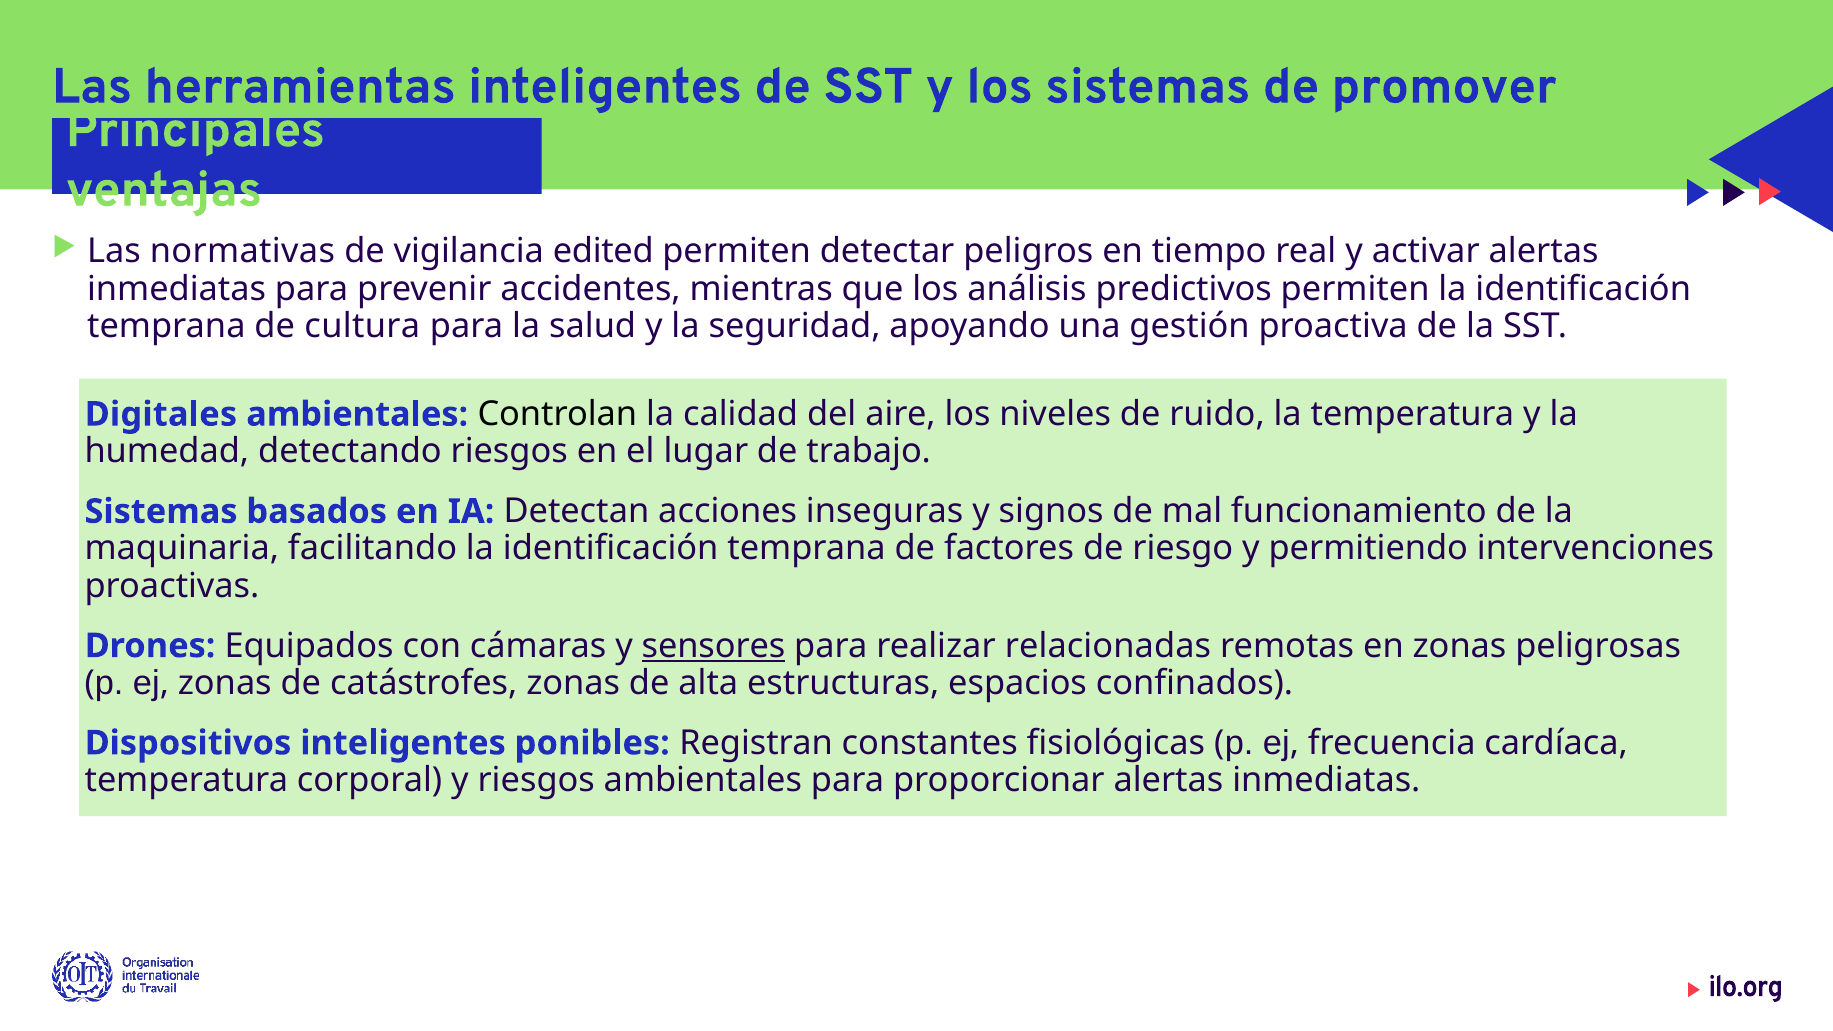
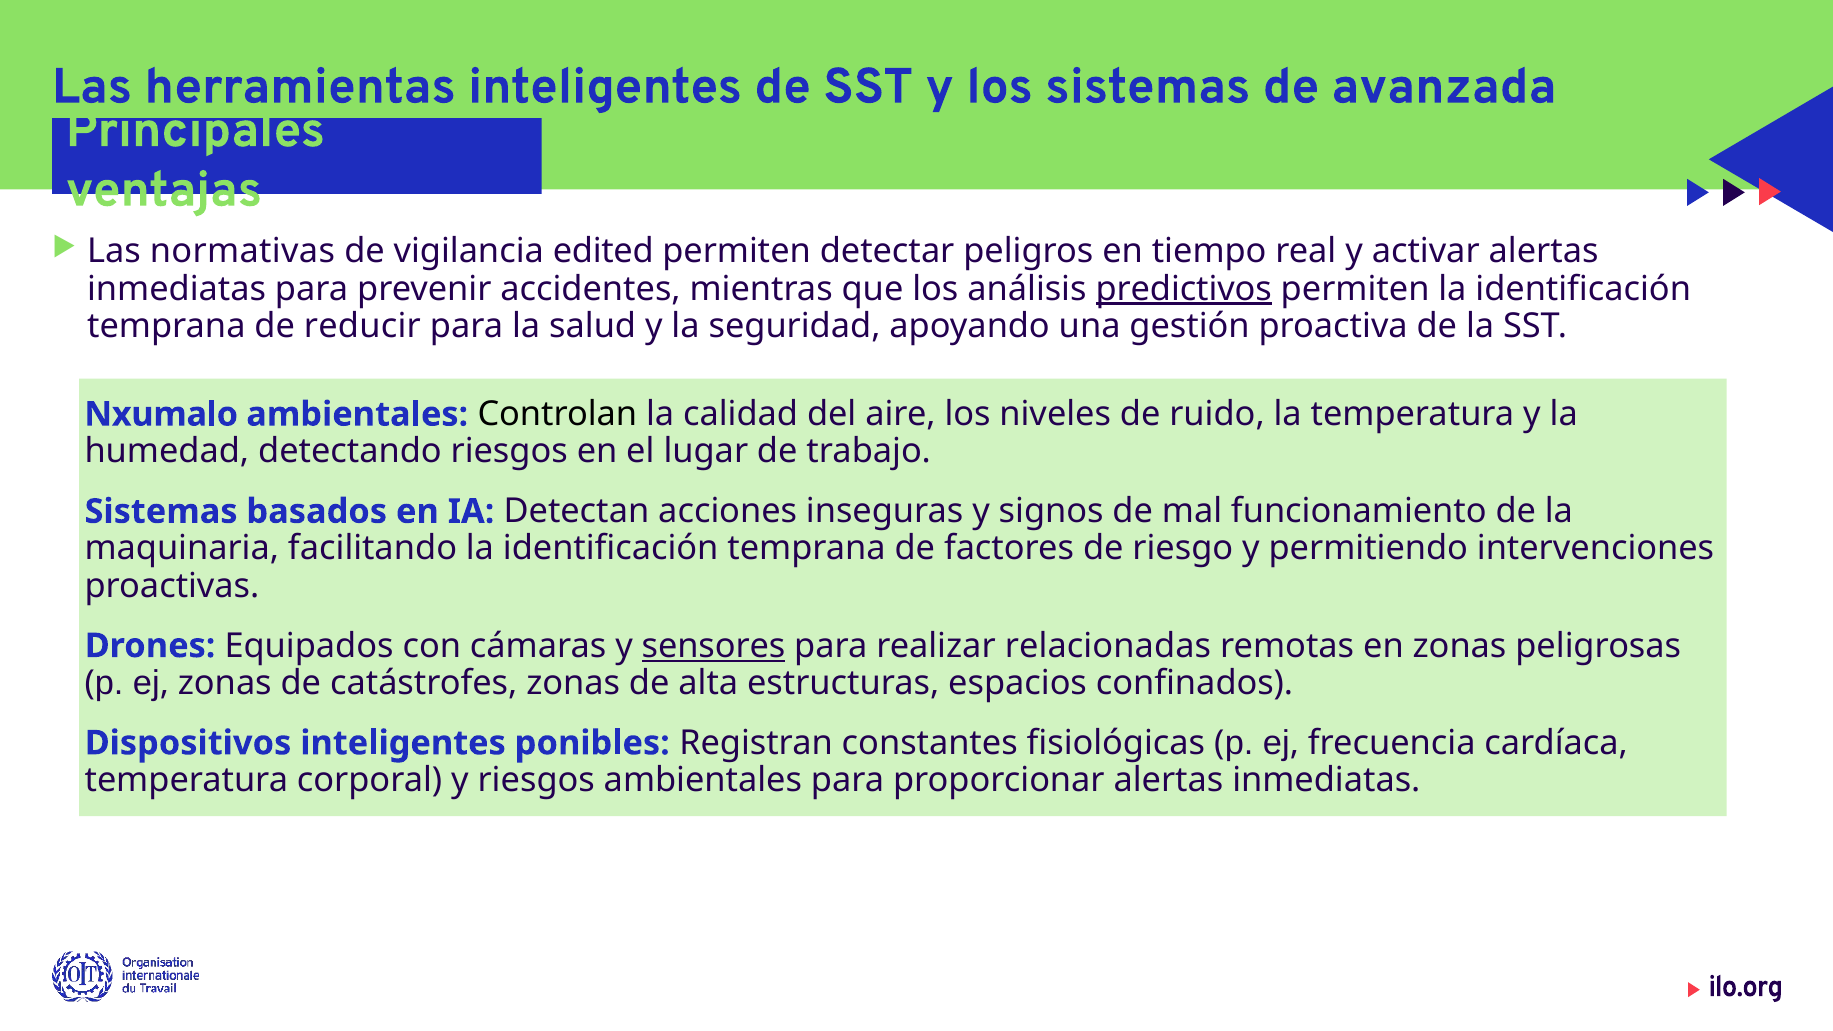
promover: promover -> avanzada (1444, 86)
predictivos underline: none -> present (1184, 289)
cultura: cultura -> reducir (362, 326)
Digitales: Digitales -> Nxumalo (161, 414)
